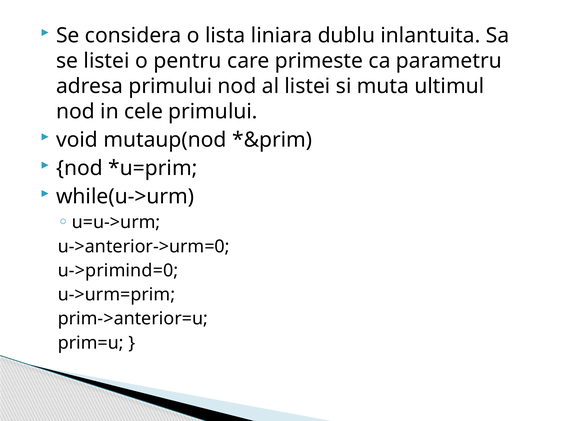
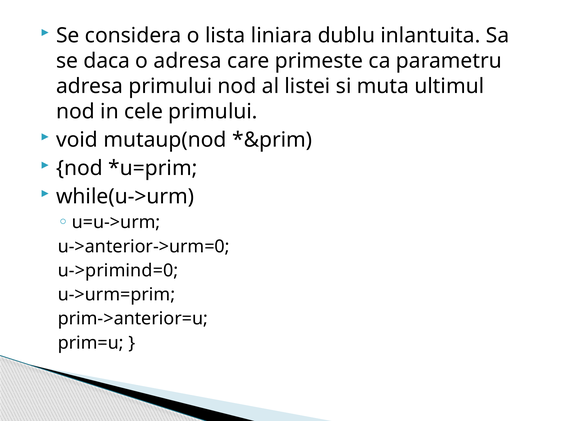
se listei: listei -> daca (107, 61)
o pentru: pentru -> adresa (188, 61)
